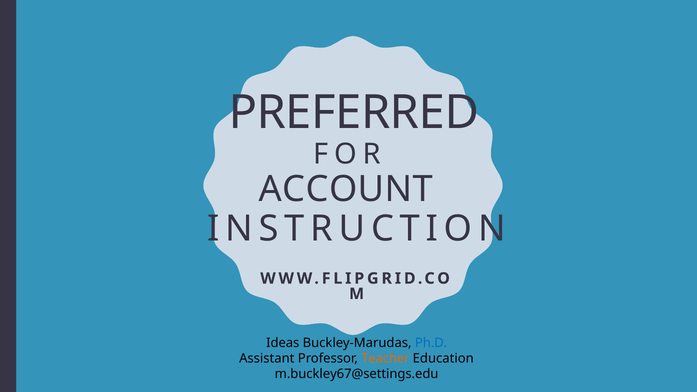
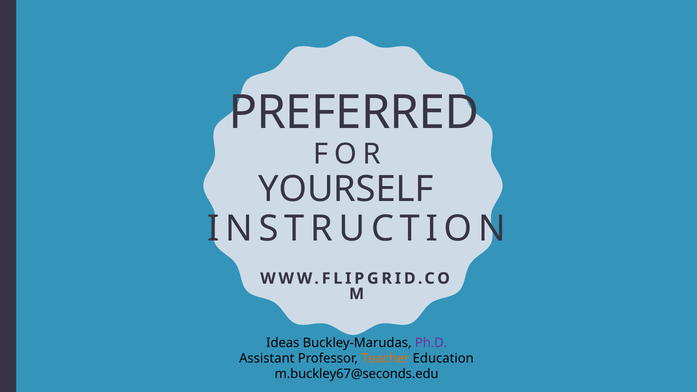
ACCOUNT: ACCOUNT -> YOURSELF (346, 189)
Ph.D colour: blue -> purple (431, 343)
m.buckley67@settings.edu: m.buckley67@settings.edu -> m.buckley67@seconds.edu (357, 374)
